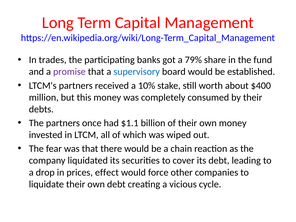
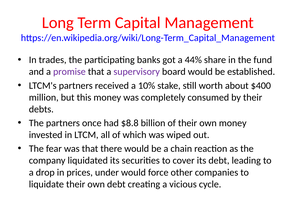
79%: 79% -> 44% (193, 60)
supervisory colour: blue -> purple (137, 72)
$1.1: $1.1 -> $8.8 (130, 123)
effect: effect -> under (107, 172)
